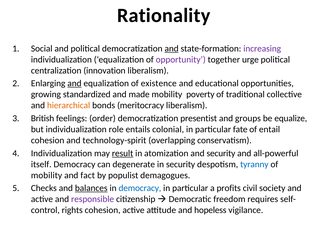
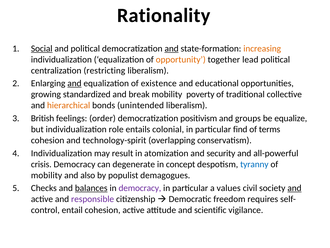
Social underline: none -> present (42, 48)
increasing colour: purple -> orange (262, 48)
opportunity colour: purple -> orange (181, 59)
urge: urge -> lead (250, 59)
innovation: innovation -> restricting (104, 70)
made: made -> break (139, 94)
meritocracy: meritocracy -> unintended (141, 105)
presentist: presentist -> positivism (199, 118)
fate: fate -> find (240, 129)
entail: entail -> terms (270, 129)
result underline: present -> none (123, 153)
itself: itself -> crisis (41, 164)
in security: security -> concept (181, 164)
fact: fact -> also (88, 175)
democracy colour: blue -> purple (140, 188)
profits: profits -> values (229, 188)
and underline: none -> present (294, 188)
rights: rights -> entail (72, 210)
hopeless: hopeless -> scientific (210, 210)
